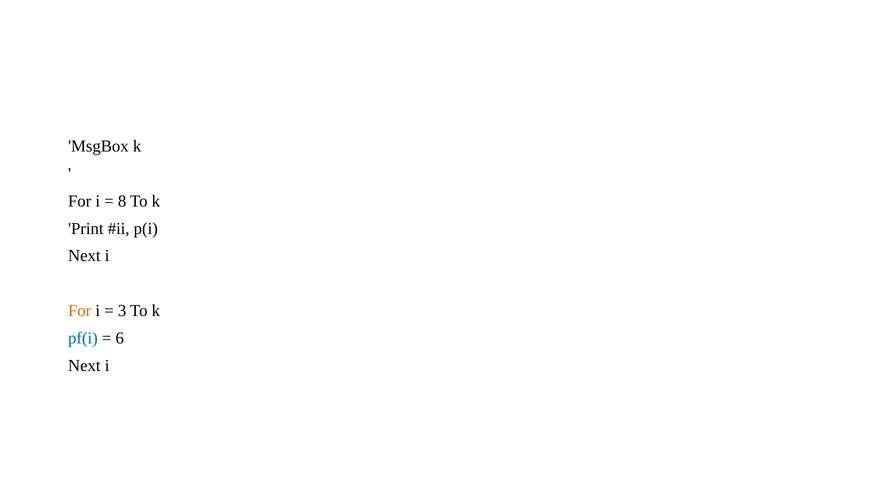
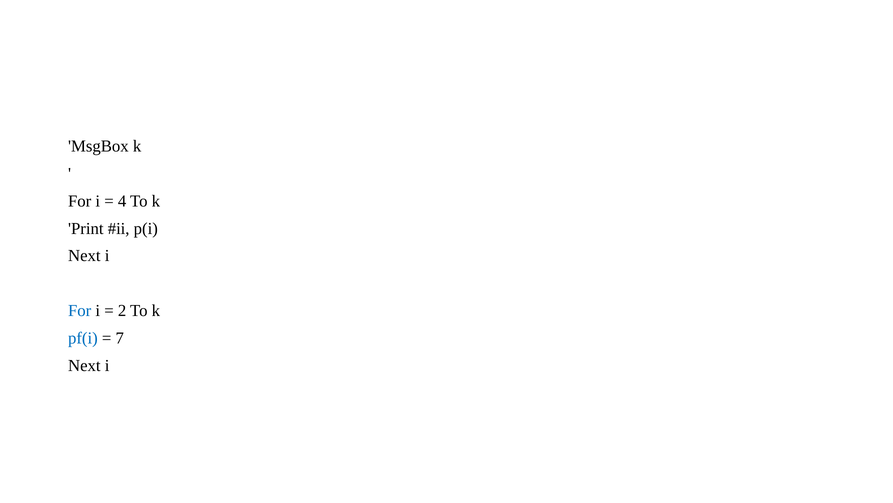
8: 8 -> 4 (122, 201)
For colour: orange -> blue (80, 310)
3: 3 -> 2 (122, 310)
6: 6 -> 7 (120, 338)
